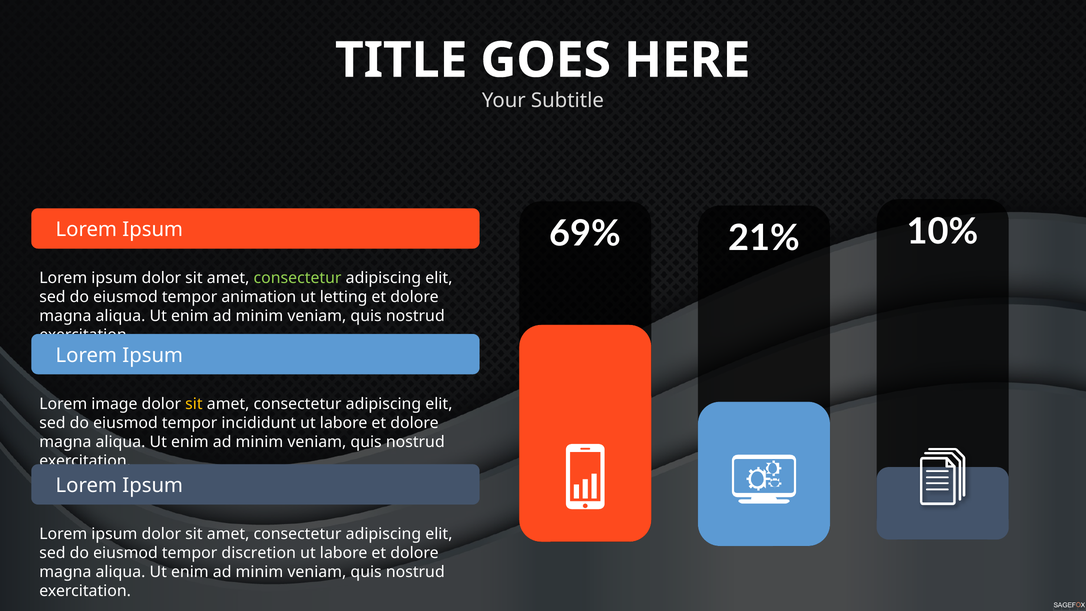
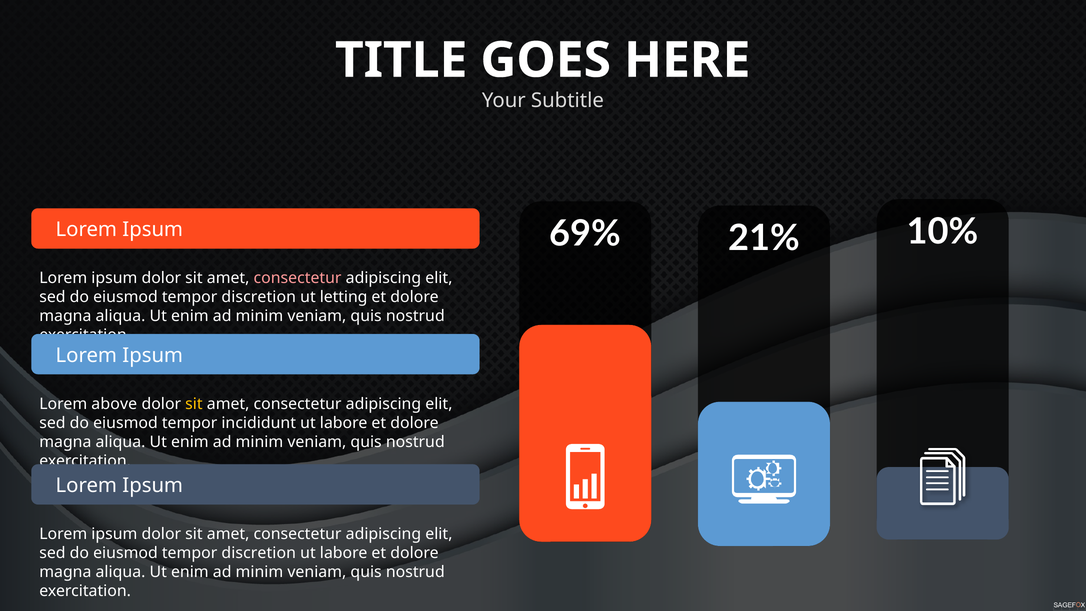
consectetur colour: light green -> pink (298, 278)
animation: animation -> discretion (259, 297)
image: image -> above (114, 404)
